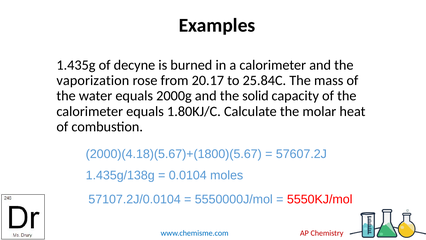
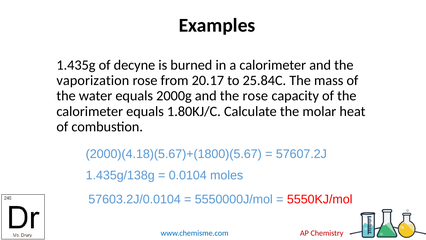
the solid: solid -> rose (255, 96)
57107.2J/0.0104: 57107.2J/0.0104 -> 57603.2J/0.0104 (135, 199)
